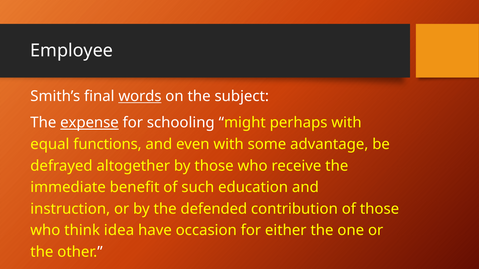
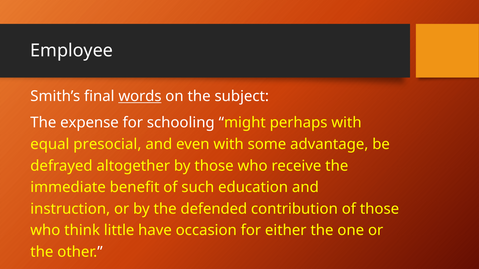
expense underline: present -> none (89, 123)
functions: functions -> presocial (107, 144)
idea: idea -> little (119, 231)
